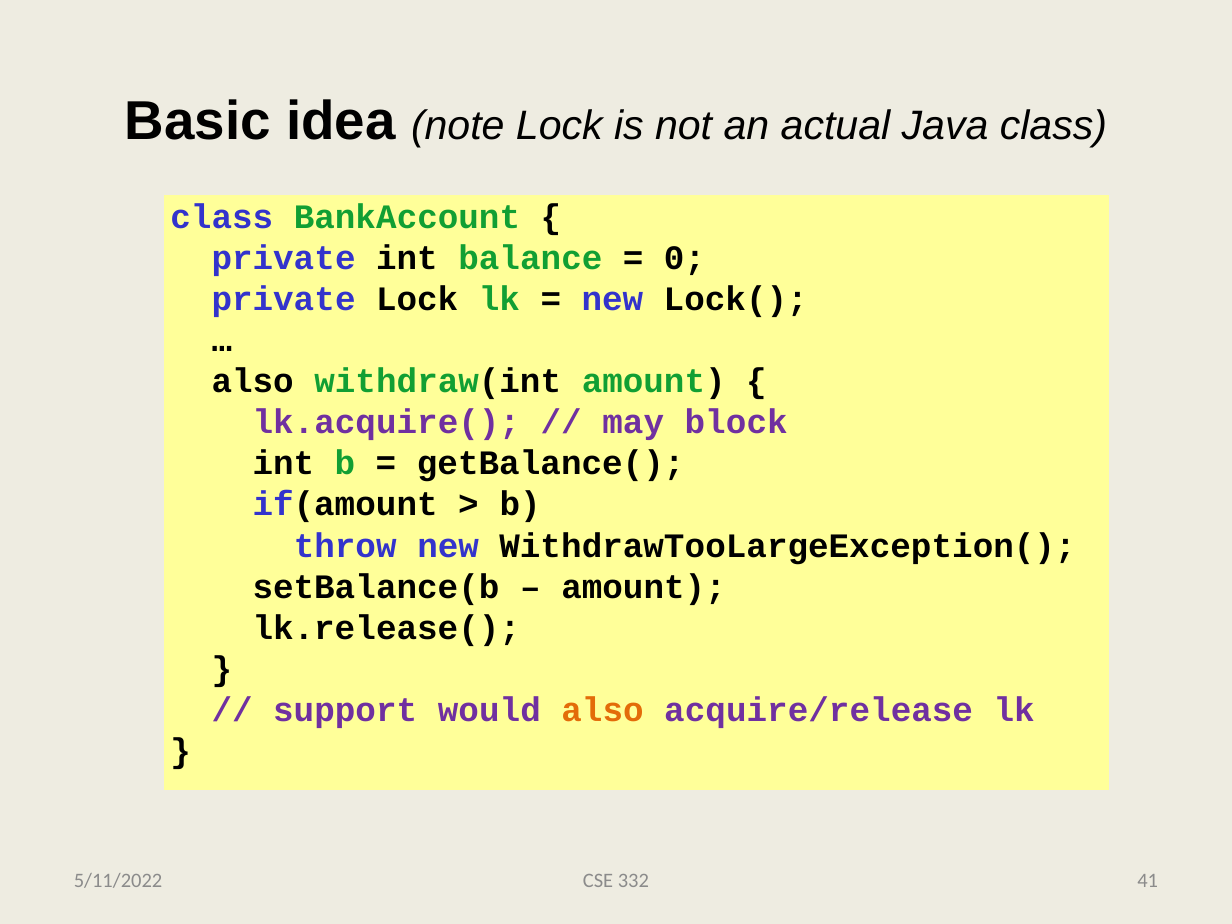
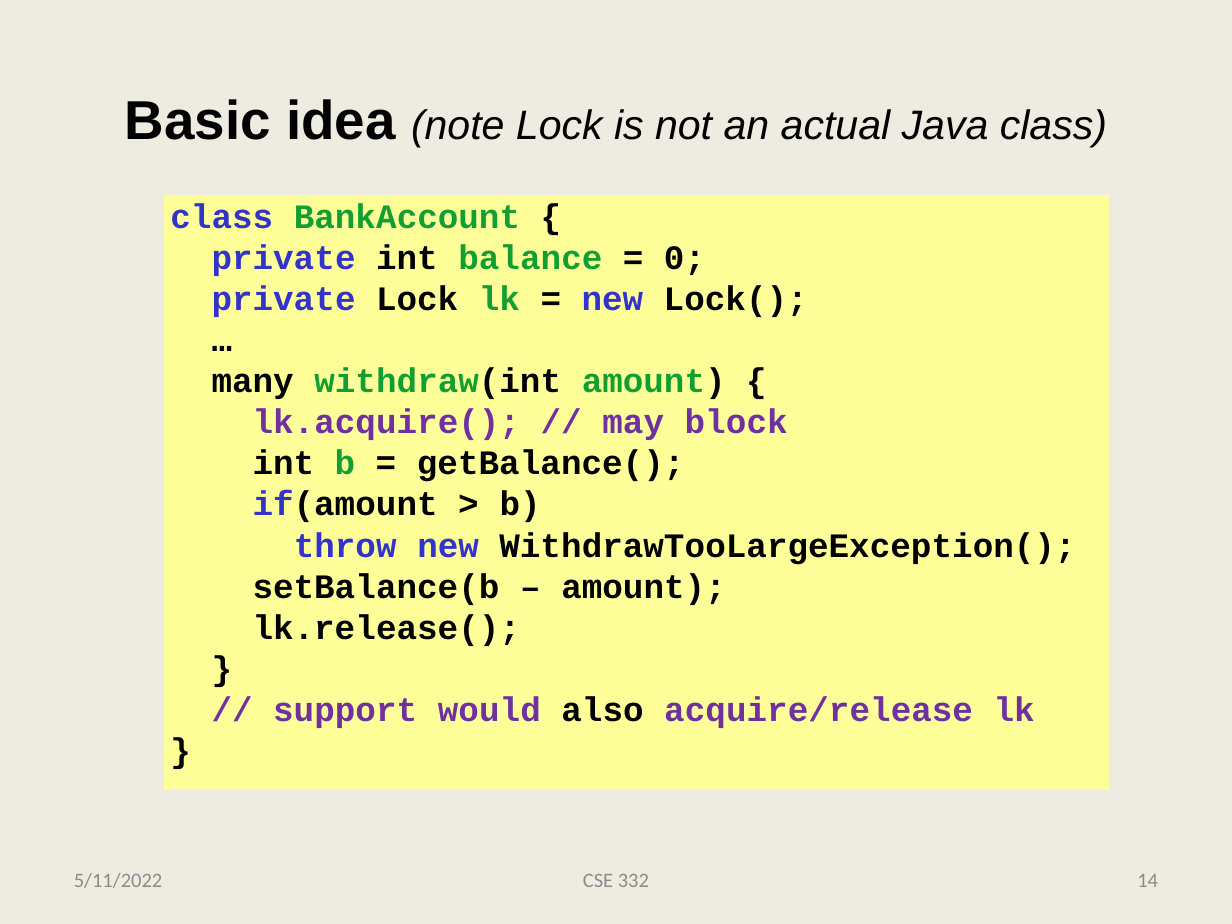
also: also -> many (253, 381)
also colour: orange -> black (603, 710)
41: 41 -> 14 (1148, 881)
